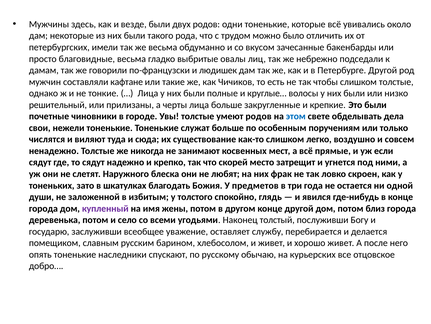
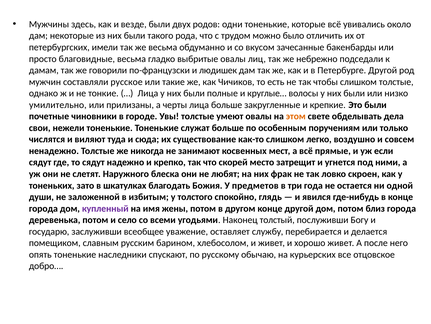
кафтане: кафтане -> русское (127, 82)
решительный: решительный -> умилительно (58, 105)
умеют родов: родов -> овалы (259, 116)
этом colour: blue -> orange (296, 116)
